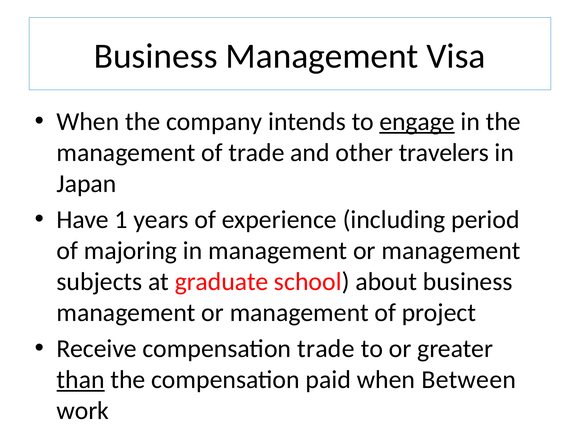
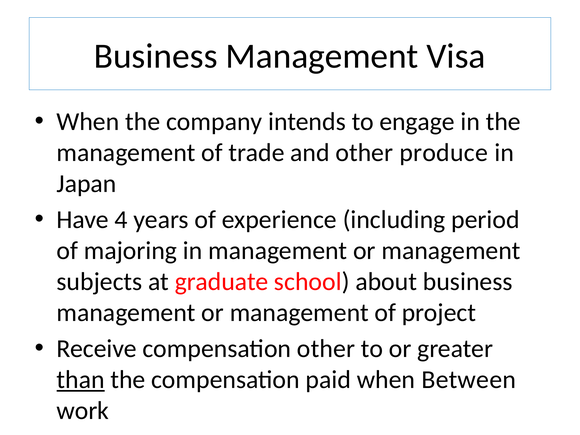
engage underline: present -> none (417, 122)
travelers: travelers -> produce (444, 153)
1: 1 -> 4 (121, 220)
compensation trade: trade -> other (326, 349)
